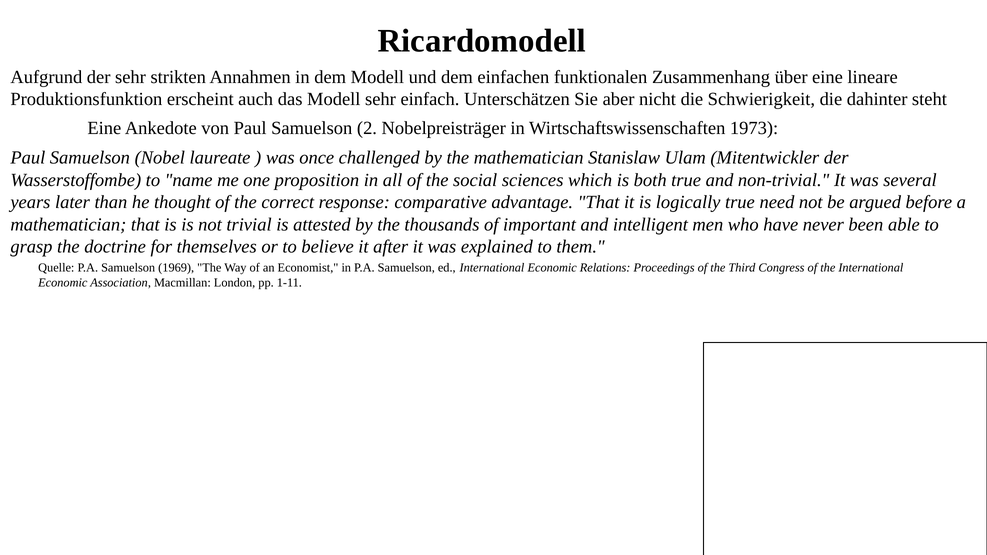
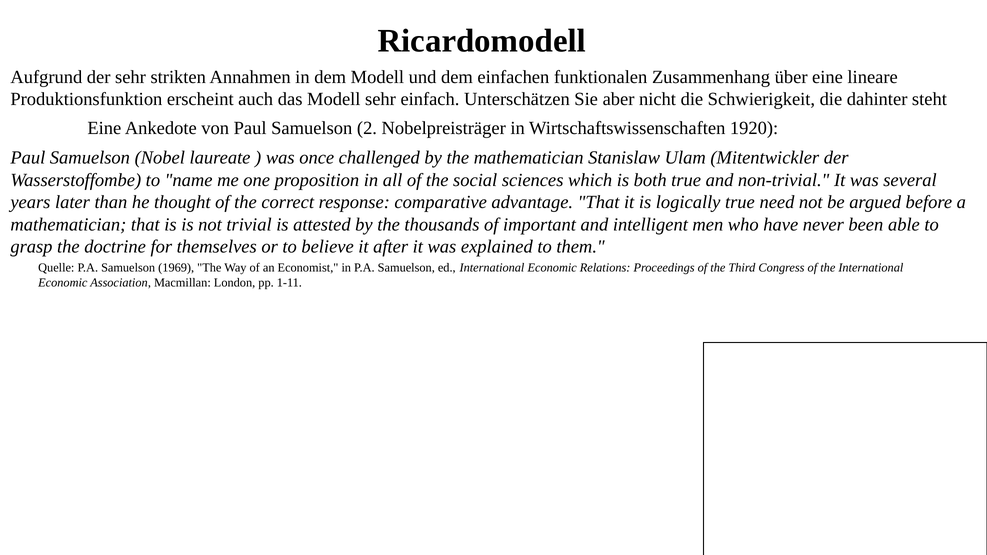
1973: 1973 -> 1920 (754, 128)
